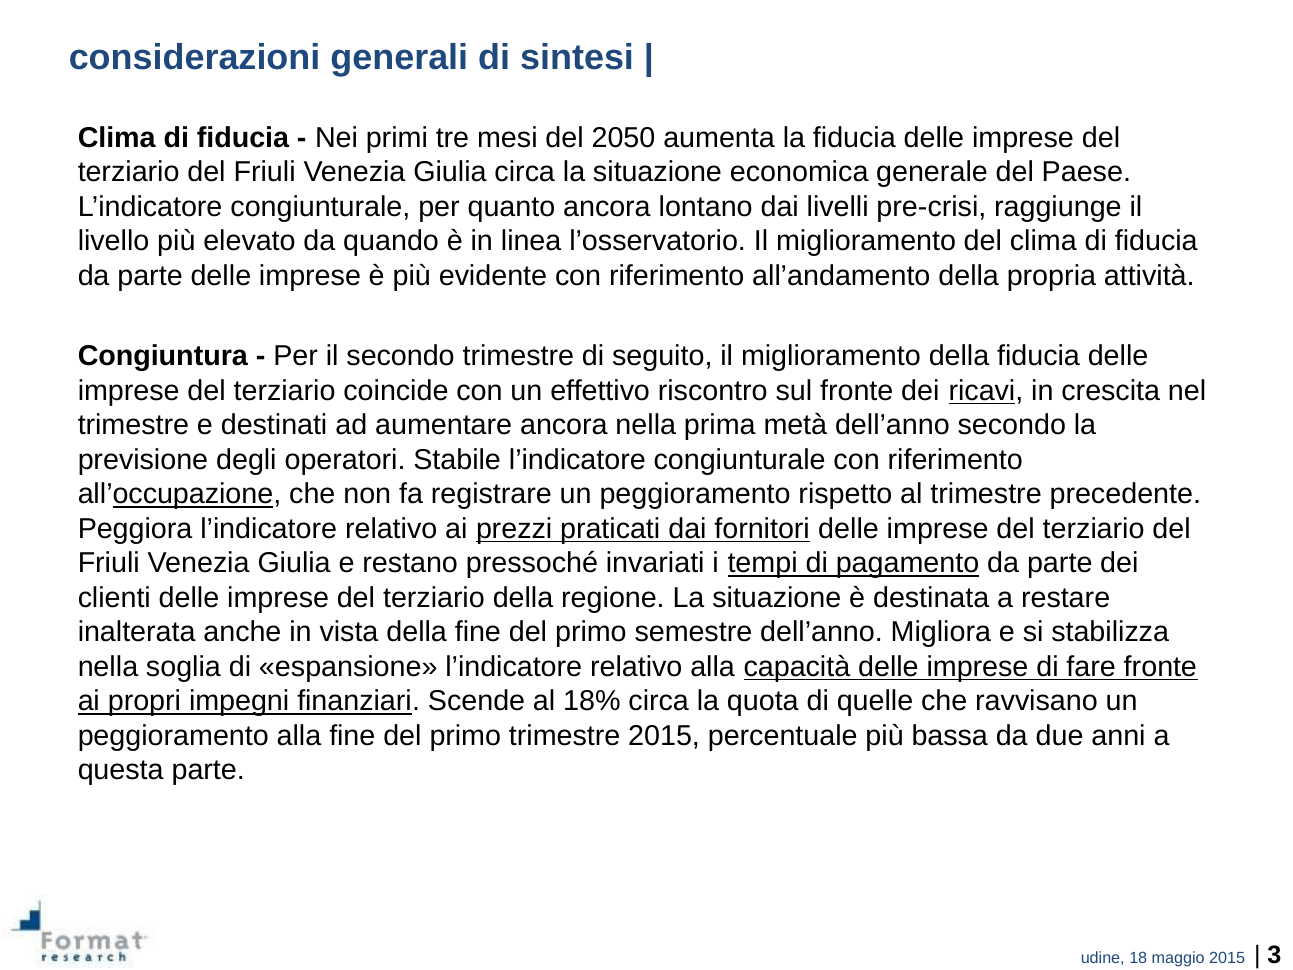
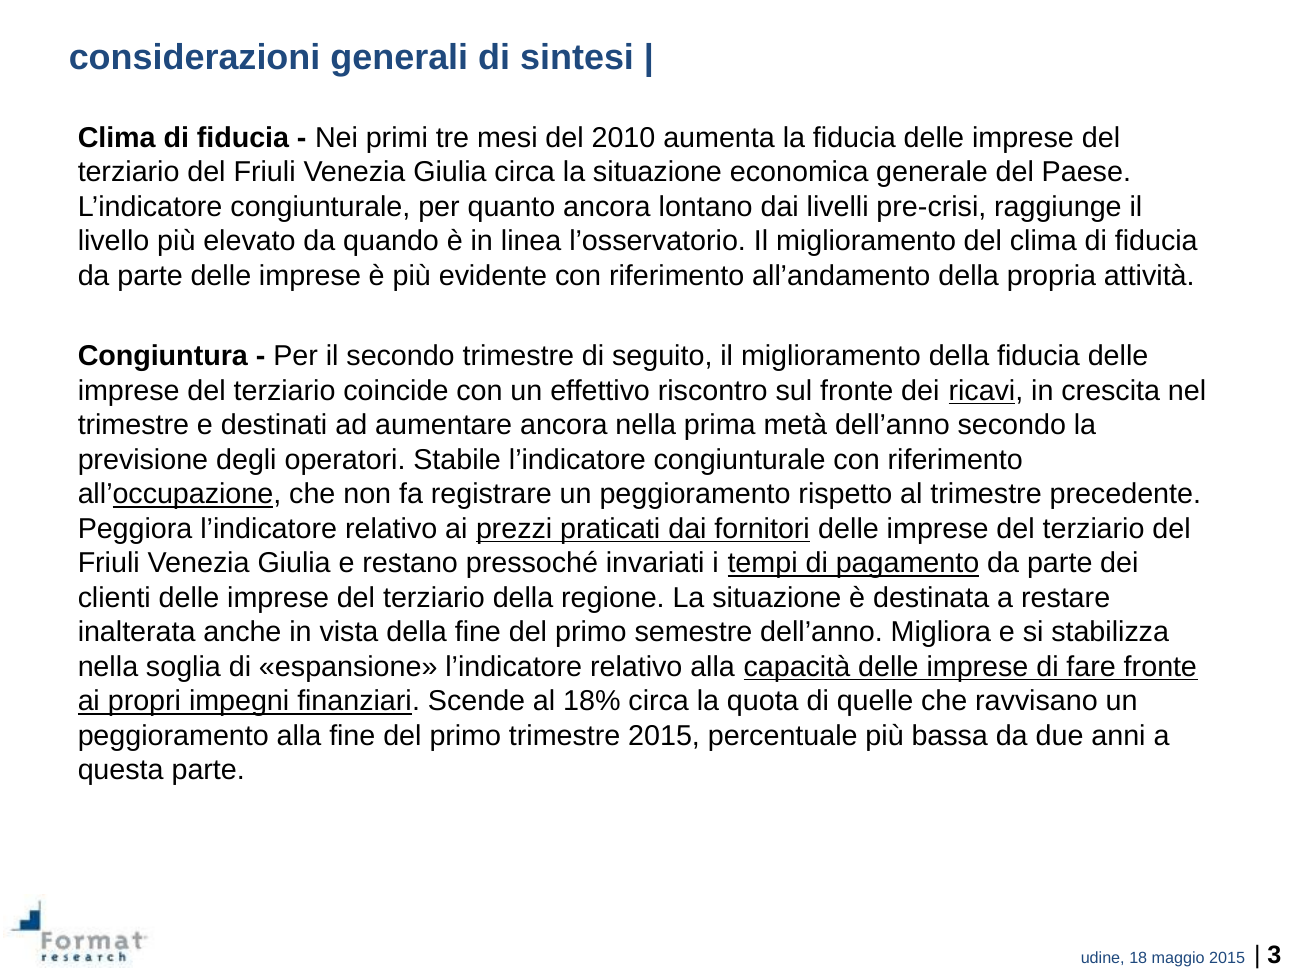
2050: 2050 -> 2010 (623, 138)
